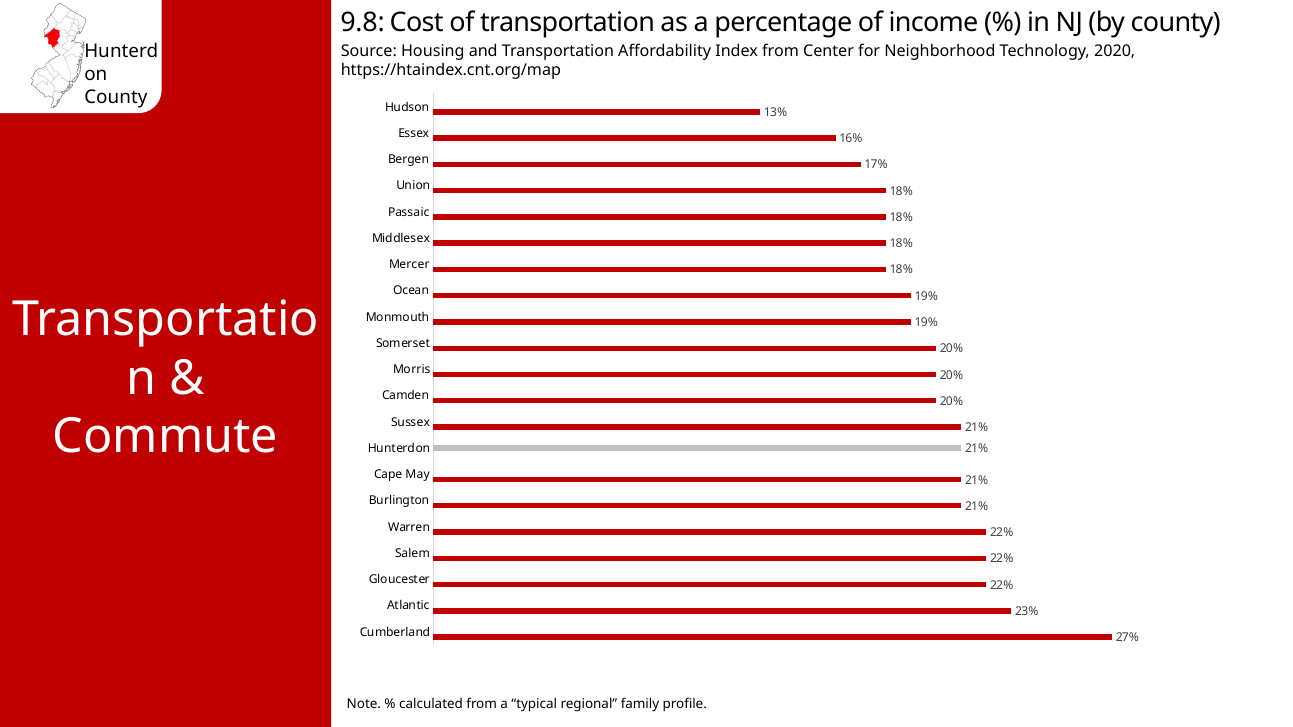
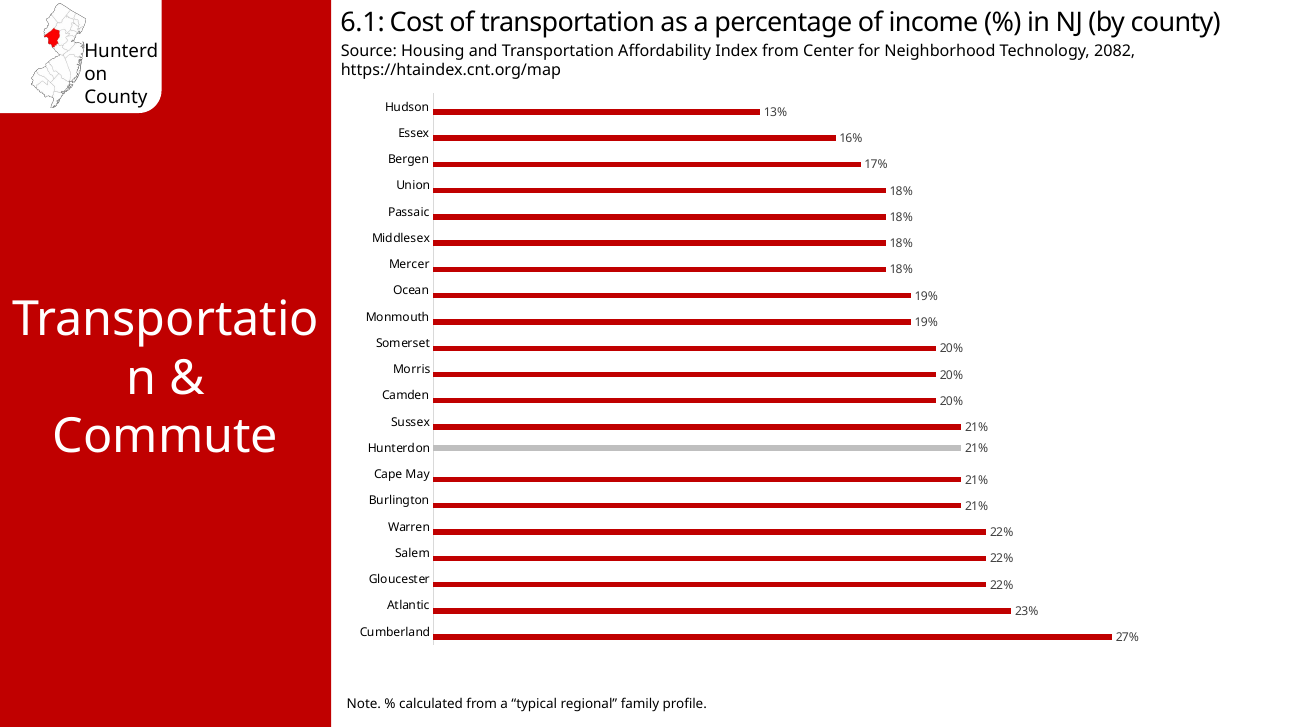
9.8: 9.8 -> 6.1 (363, 23)
2020: 2020 -> 2082 (1115, 51)
